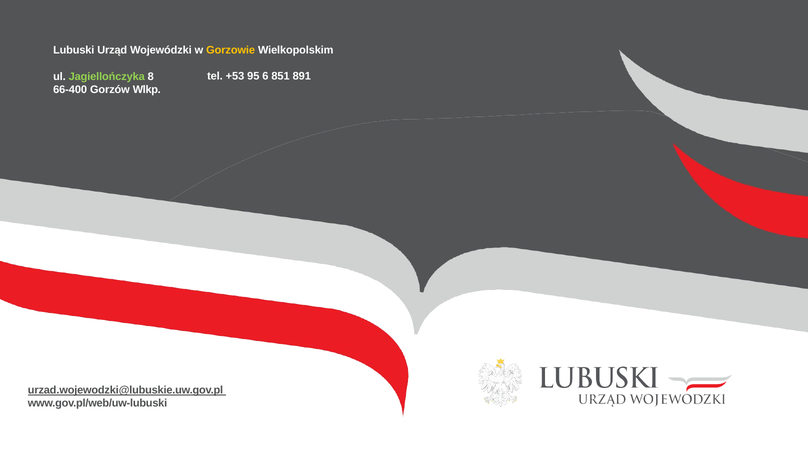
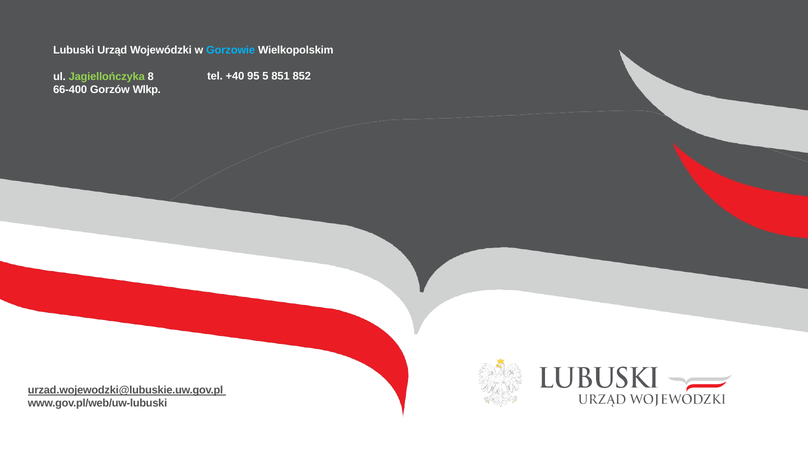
Gorzowie colour: yellow -> light blue (231, 50)
+53: +53 -> +40 (235, 76)
6: 6 -> 5 (265, 76)
891: 891 -> 852 (302, 76)
